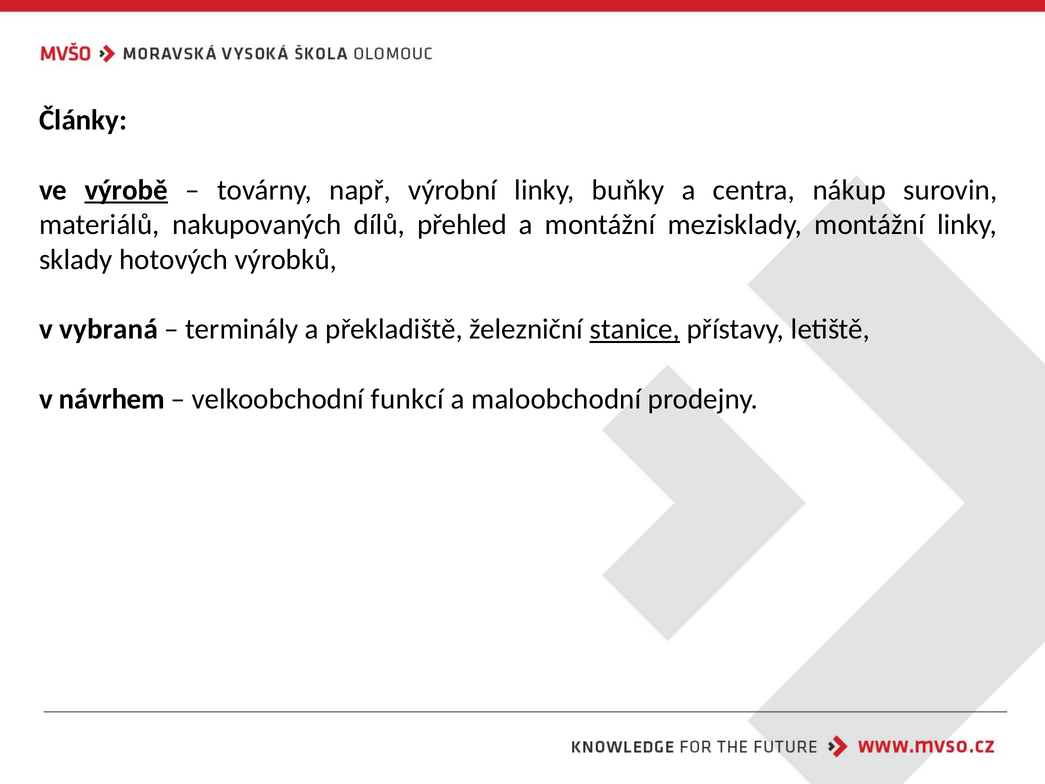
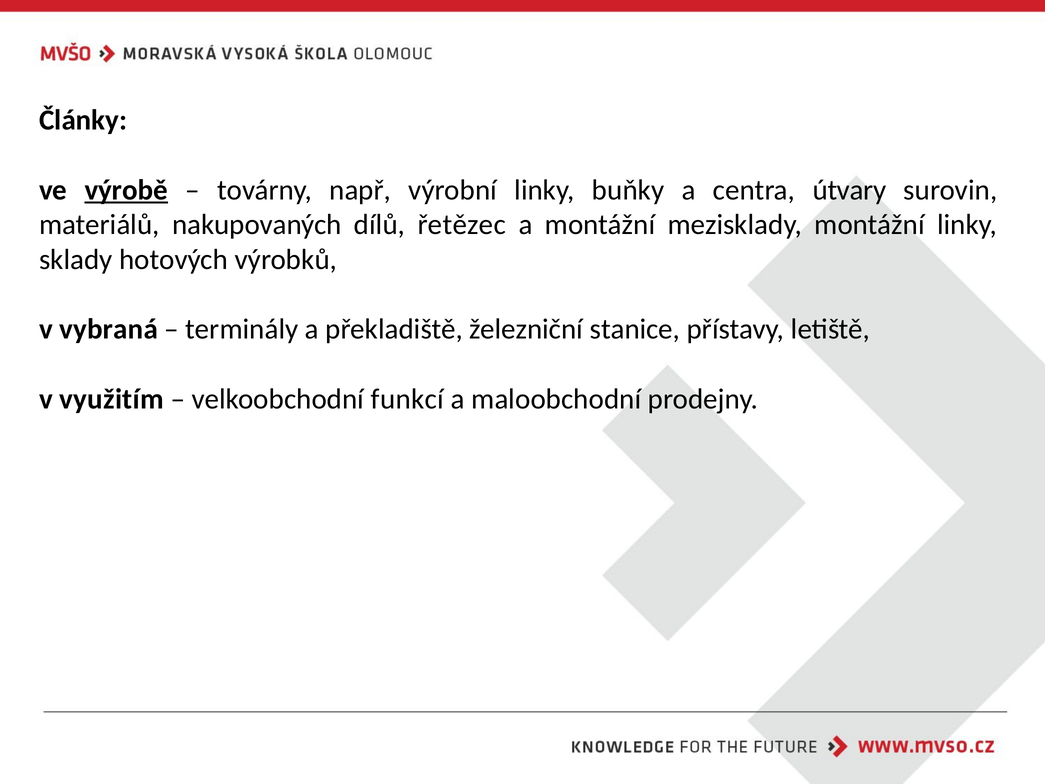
nákup: nákup -> útvary (849, 190)
přehled: přehled -> řetězec (462, 225)
stanice underline: present -> none (635, 329)
návrhem: návrhem -> využitím (112, 399)
